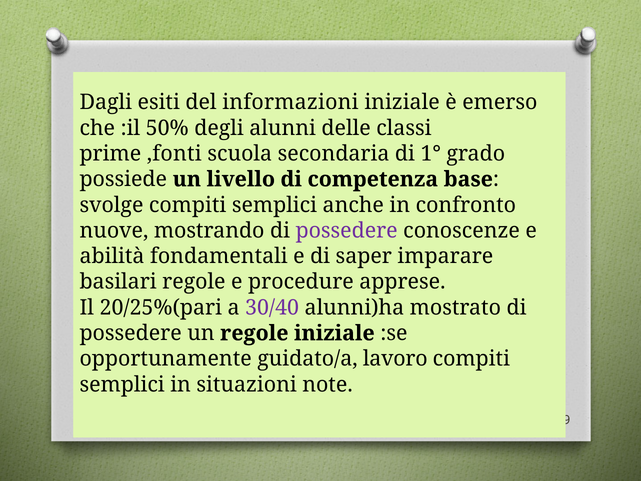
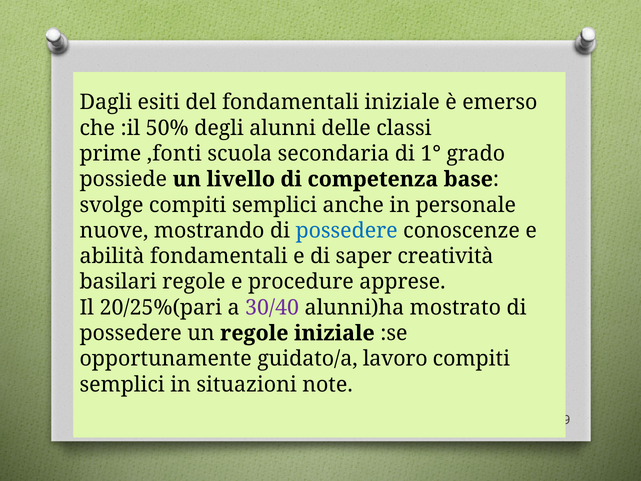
del informazioni: informazioni -> fondamentali (291, 102)
confronto: confronto -> personale (466, 205)
possedere colour: purple -> blue (347, 230)
imparare: imparare -> creatività (445, 256)
